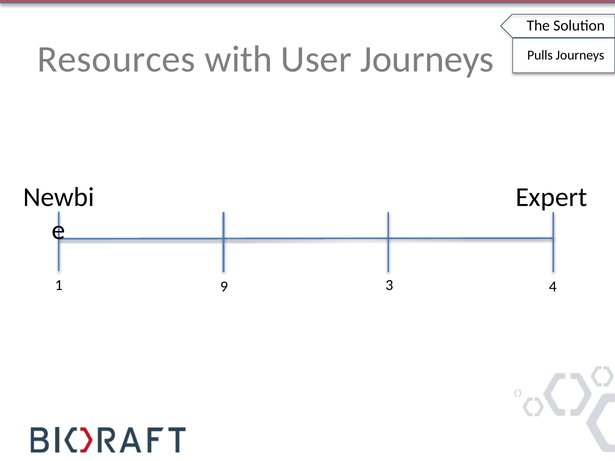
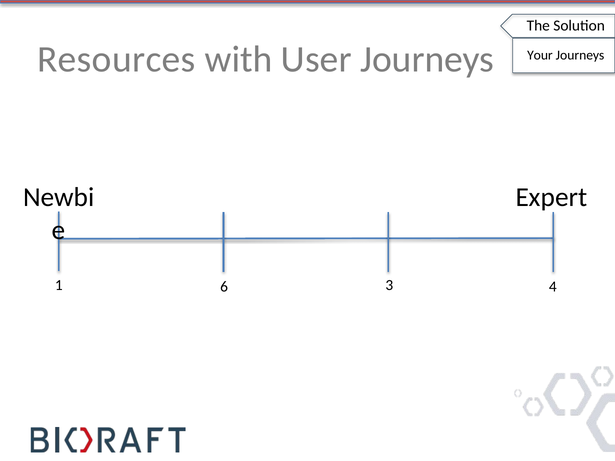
Pulls: Pulls -> Your (540, 55)
9: 9 -> 6 (224, 287)
